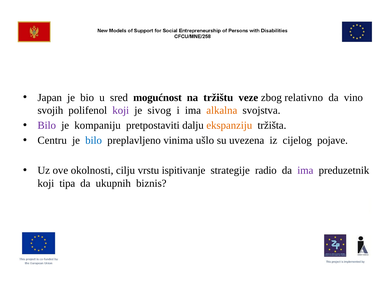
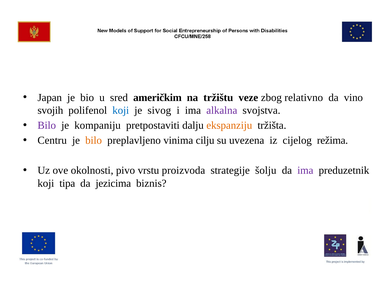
mogućnost: mogućnost -> američkim (157, 97)
koji colour: purple -> blue (121, 110)
alkalna colour: orange -> purple (222, 110)
bilo colour: blue -> orange (94, 140)
ušlo: ušlo -> cilju (205, 140)
pojave: pojave -> režima (332, 140)
cilju: cilju -> pivo (126, 170)
ispitivanje: ispitivanje -> proizvoda (183, 170)
radio: radio -> šolju (266, 170)
ukupnih: ukupnih -> jezicima (113, 183)
